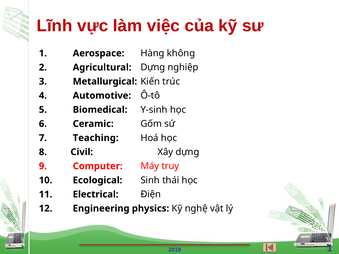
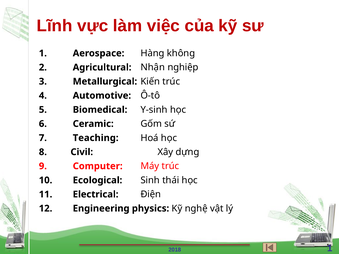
Agricultural Dựng: Dựng -> Nhận (153, 67)
Máy truy: truy -> trúc (170, 166)
